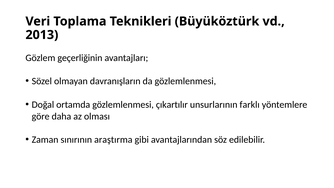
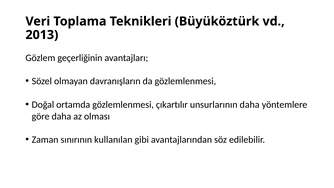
unsurlarının farklı: farklı -> daha (250, 105)
araştırma: araştırma -> kullanılan (113, 140)
